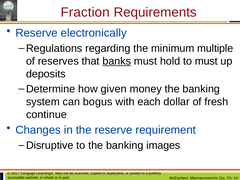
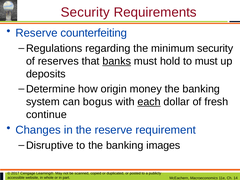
Fraction: Fraction -> Security (85, 12)
electronically: electronically -> counterfeiting (94, 33)
minimum multiple: multiple -> security (215, 48)
given: given -> origin (114, 89)
each underline: none -> present (149, 102)
